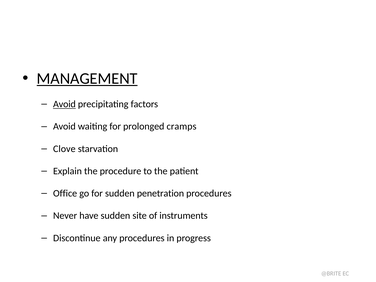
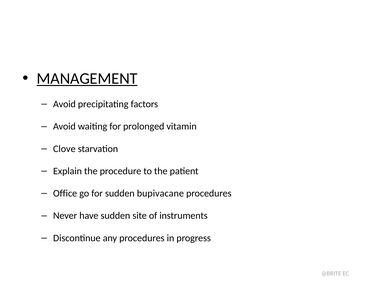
Avoid underline: present -> none (64, 104)
cramps: cramps -> vitamin (182, 126)
penetration: penetration -> bupivacane (160, 193)
